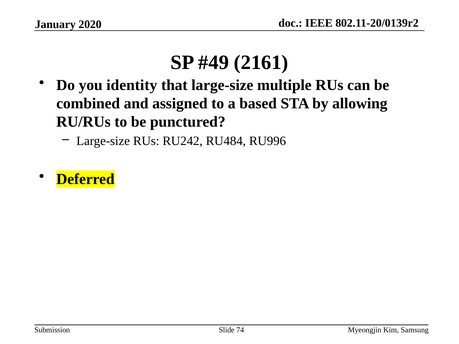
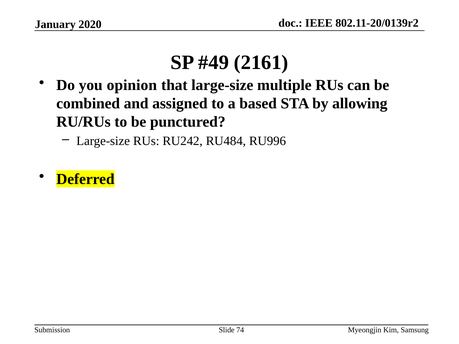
identity: identity -> opinion (132, 85)
